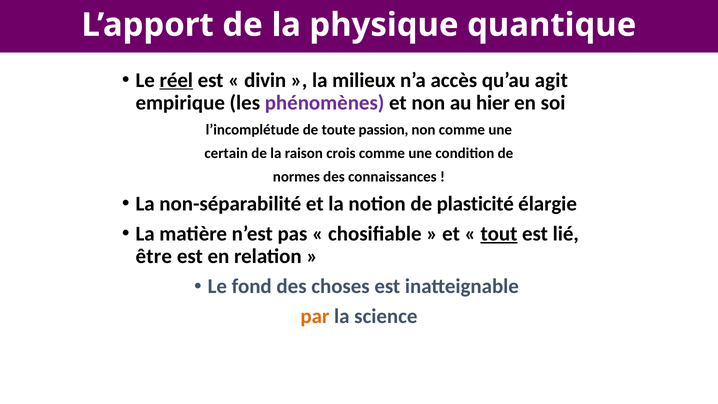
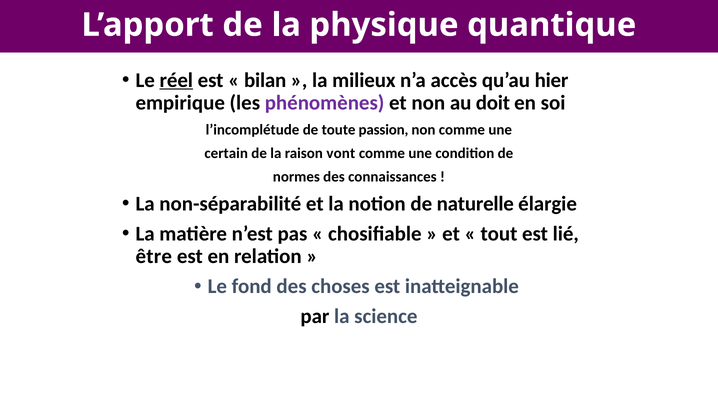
divin: divin -> bilan (265, 80)
agit: agit -> hier (552, 80)
hier: hier -> doit (493, 103)
crois: crois -> vont (341, 153)
plasticité: plasticité -> naturelle (475, 204)
tout underline: present -> none (499, 234)
par colour: orange -> black (315, 316)
